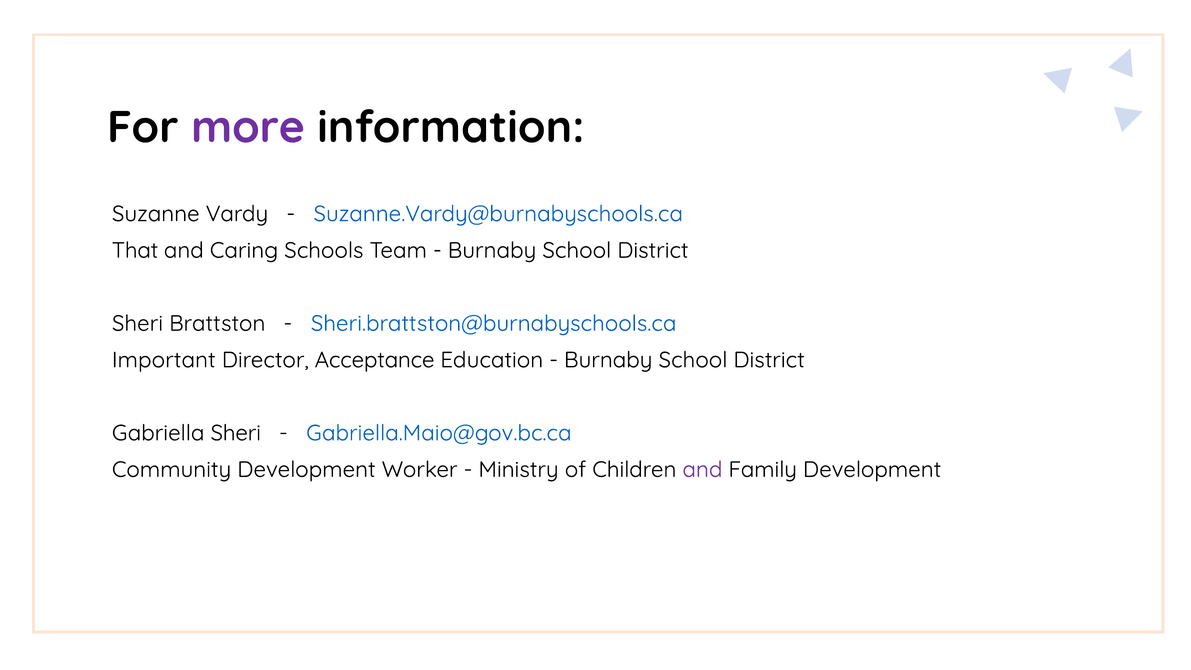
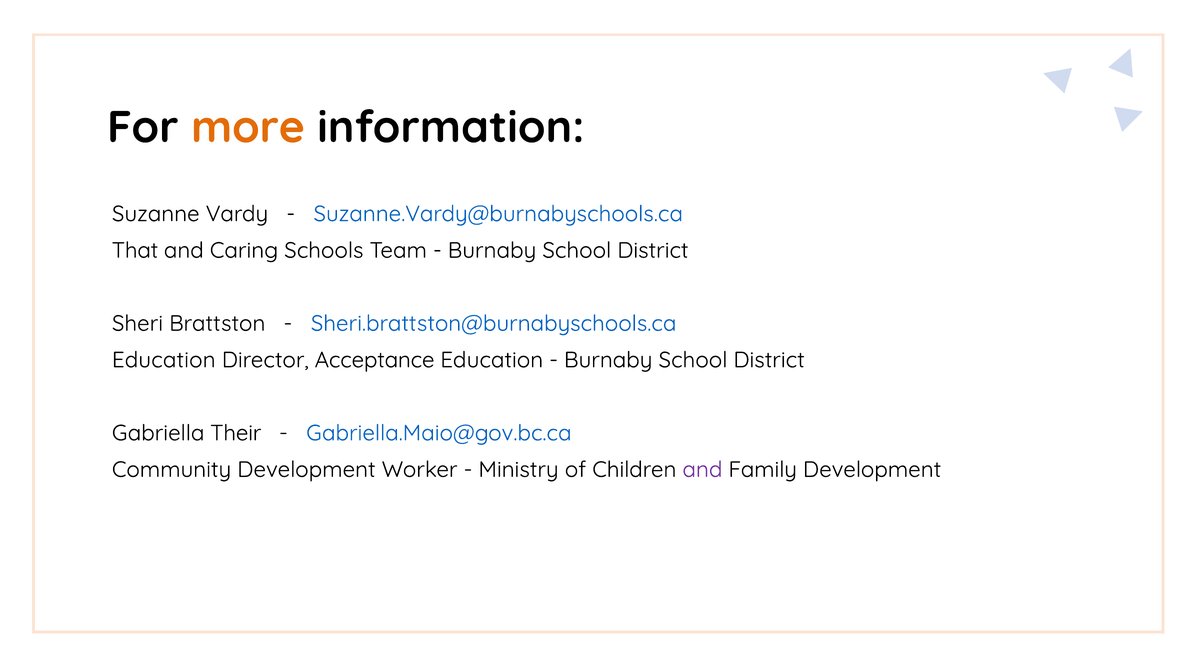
more colour: purple -> orange (248, 127)
Important: Important -> Education (164, 360)
Gabriella Sheri: Sheri -> Their (236, 433)
